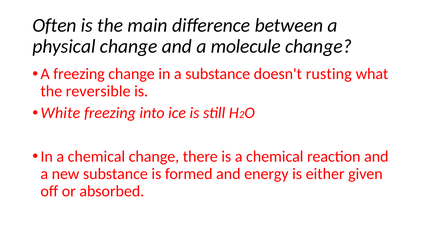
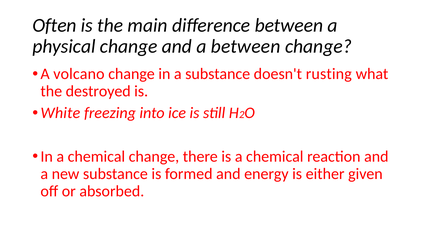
a molecule: molecule -> between (246, 46)
A freezing: freezing -> volcano (79, 74)
reversible: reversible -> destroyed (98, 91)
